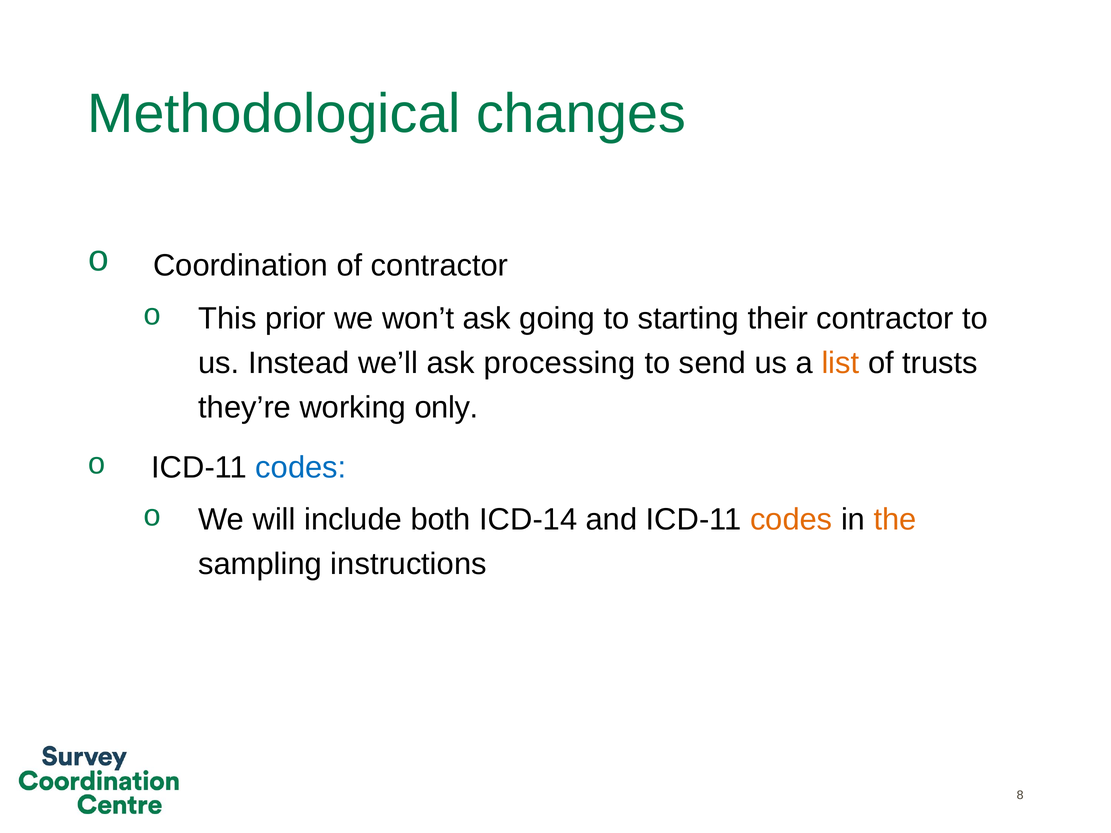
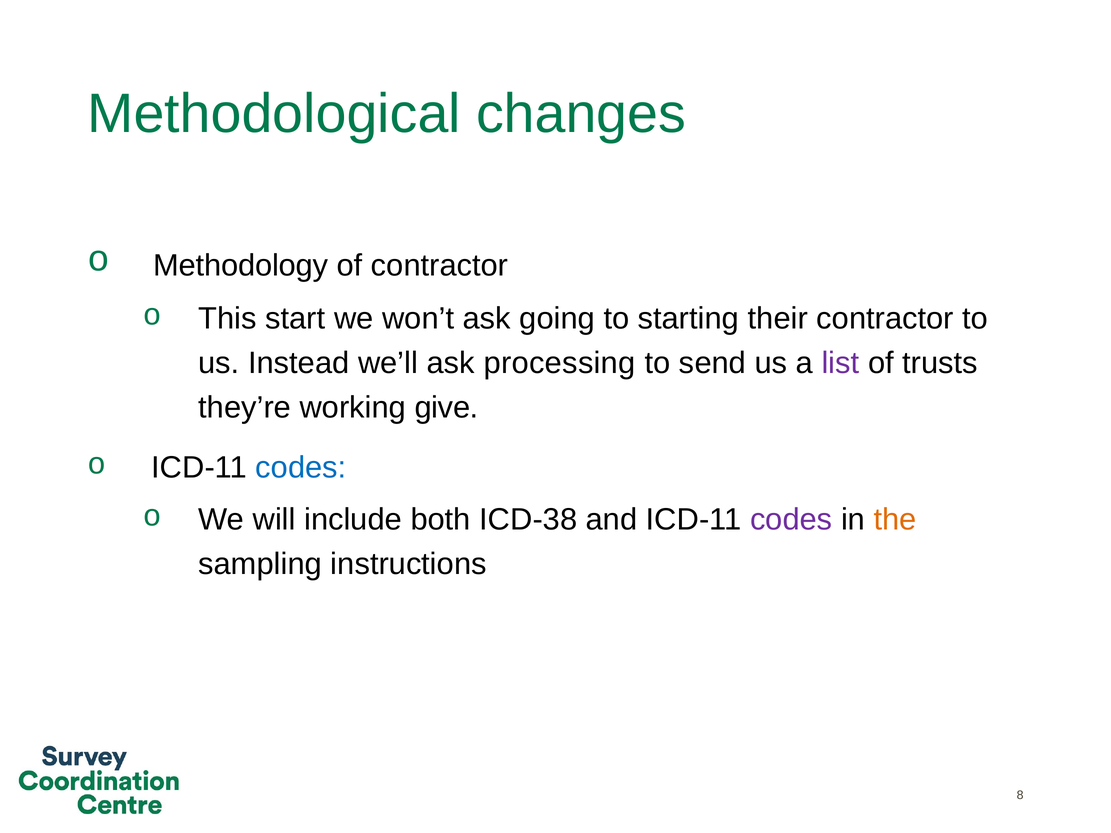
Coordination: Coordination -> Methodology (241, 265)
prior: prior -> start (295, 319)
list colour: orange -> purple (840, 363)
only: only -> give (447, 408)
ICD-14: ICD-14 -> ICD-38 (528, 520)
codes colour: orange -> purple (791, 520)
